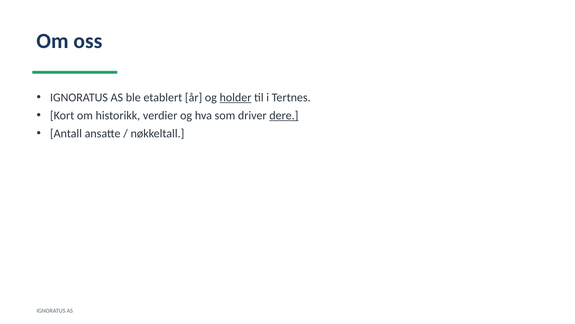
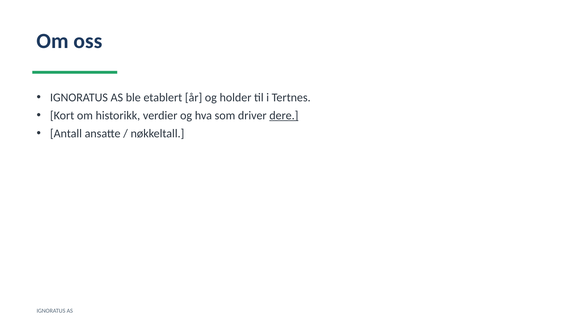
holder underline: present -> none (236, 97)
